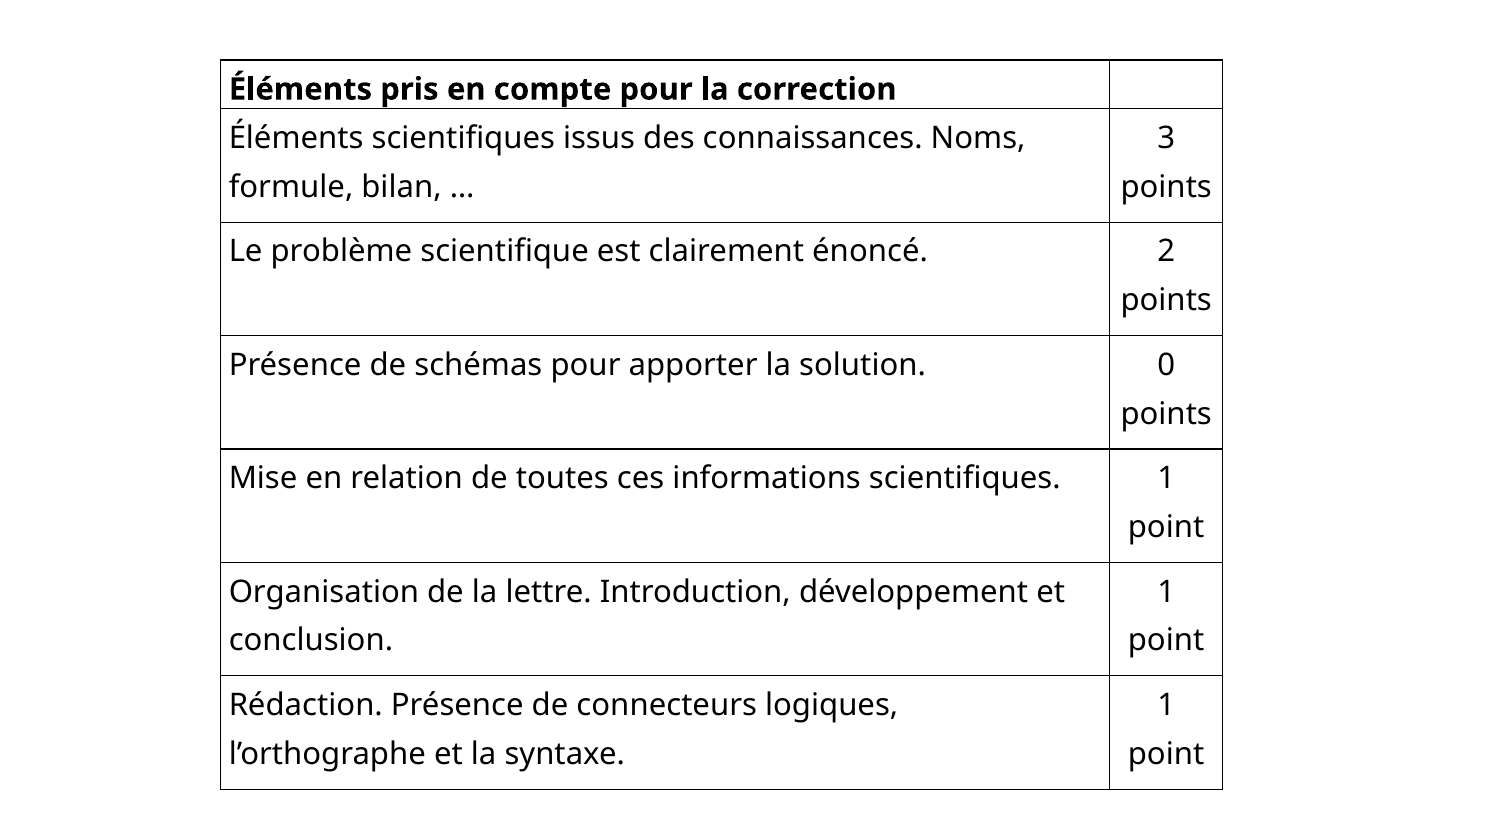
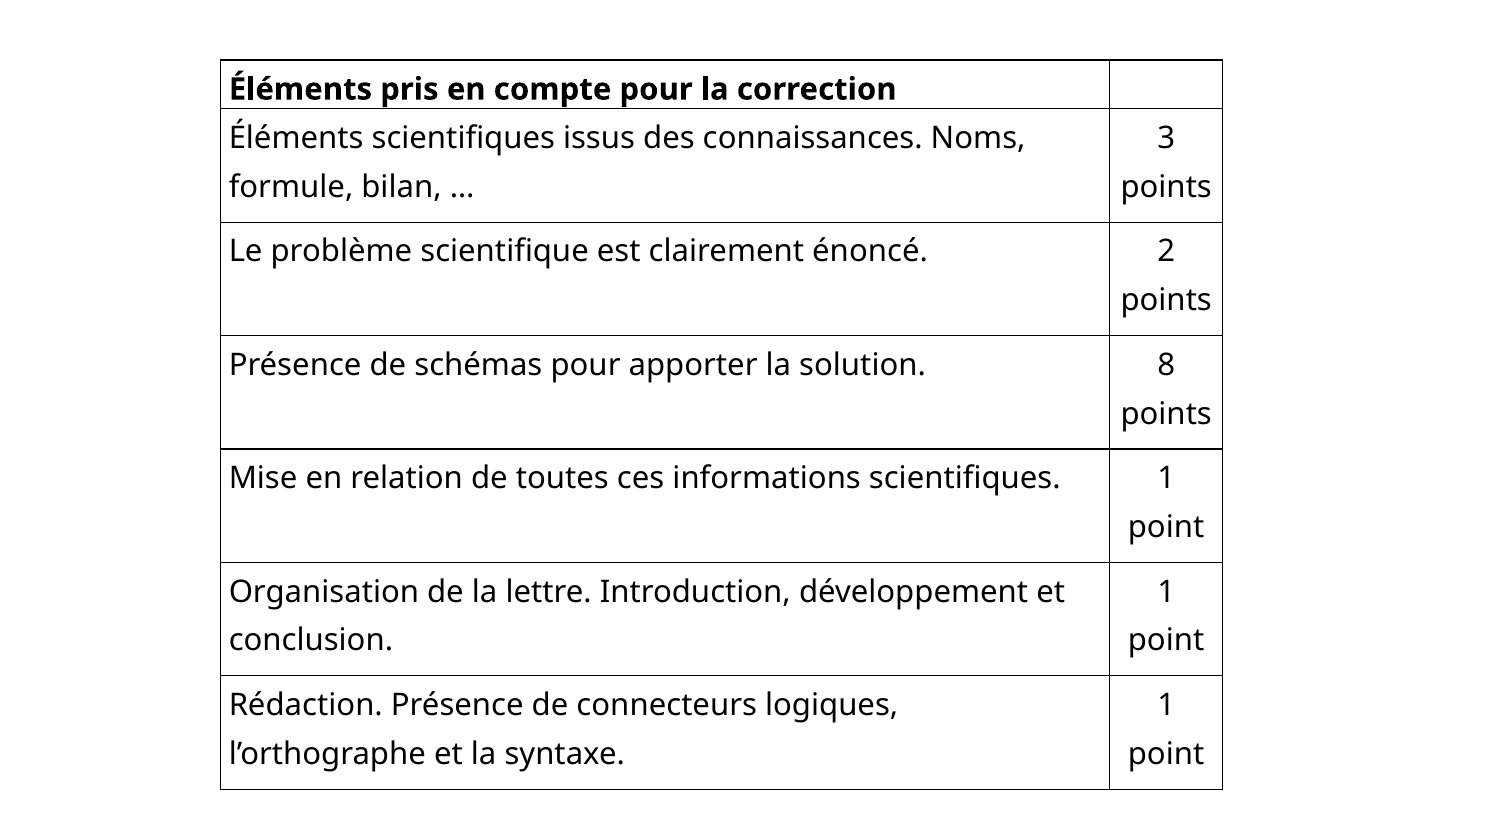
0: 0 -> 8 (1166, 365)
